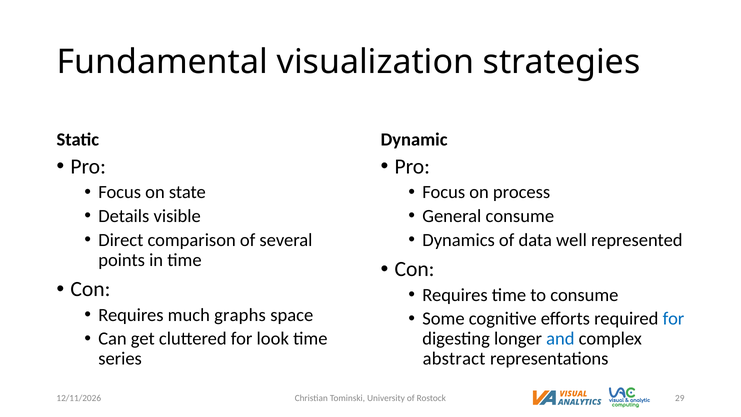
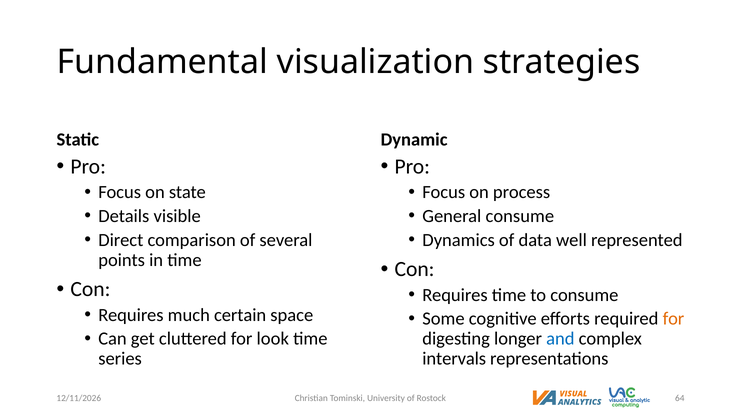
graphs: graphs -> certain (240, 315)
for colour: blue -> orange (673, 319)
abstract: abstract -> intervals (454, 359)
29: 29 -> 64 (680, 398)
